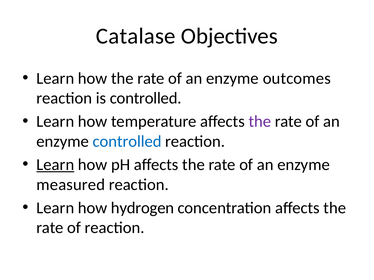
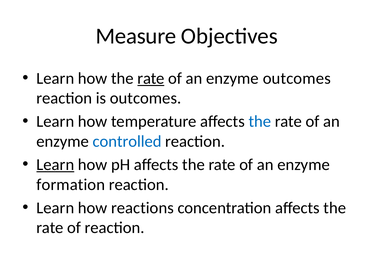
Catalase: Catalase -> Measure (136, 36)
rate underline: none -> present (151, 78)
is controlled: controlled -> outcomes (146, 98)
the colour: purple -> blue (260, 122)
measured: measured -> formation (71, 185)
hydrogen: hydrogen -> reactions (142, 208)
